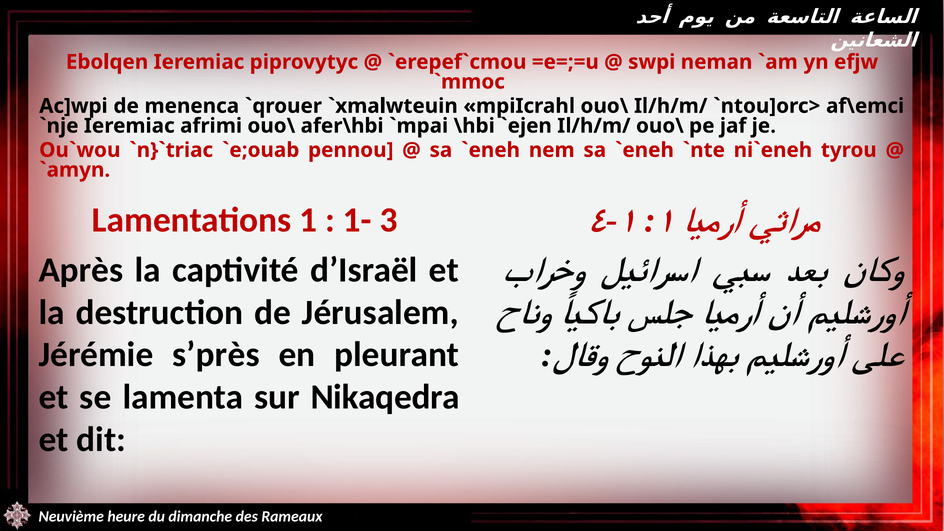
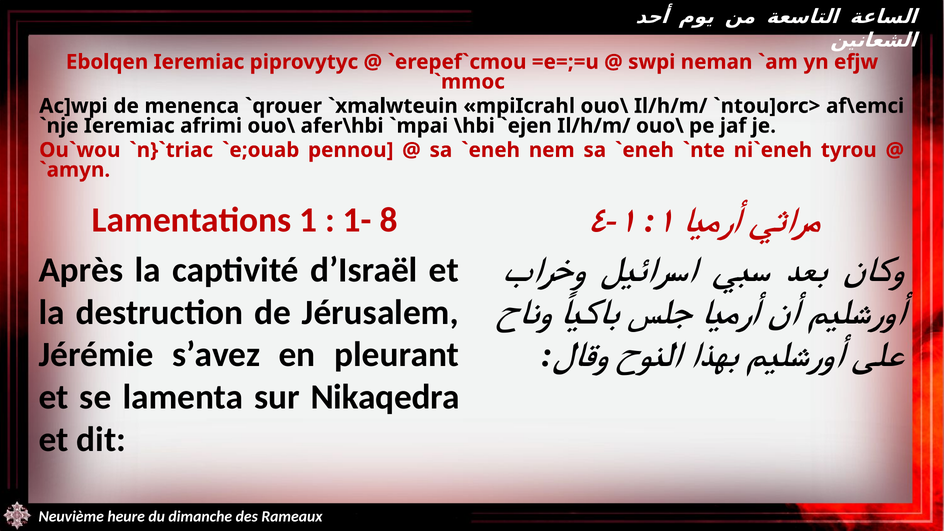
3: 3 -> 8 (389, 220)
s’près: s’près -> s’avez (216, 355)
